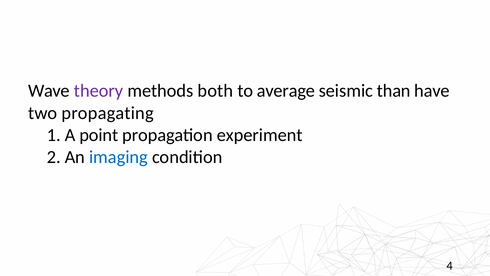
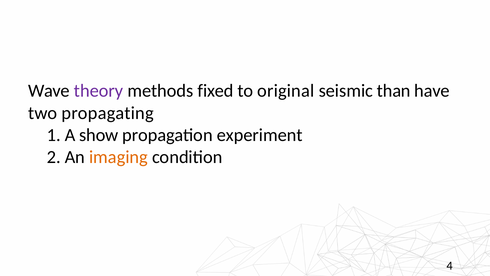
both: both -> fixed (216, 91)
average: average -> original (286, 91)
point: point -> show (99, 135)
imaging colour: blue -> orange (118, 157)
